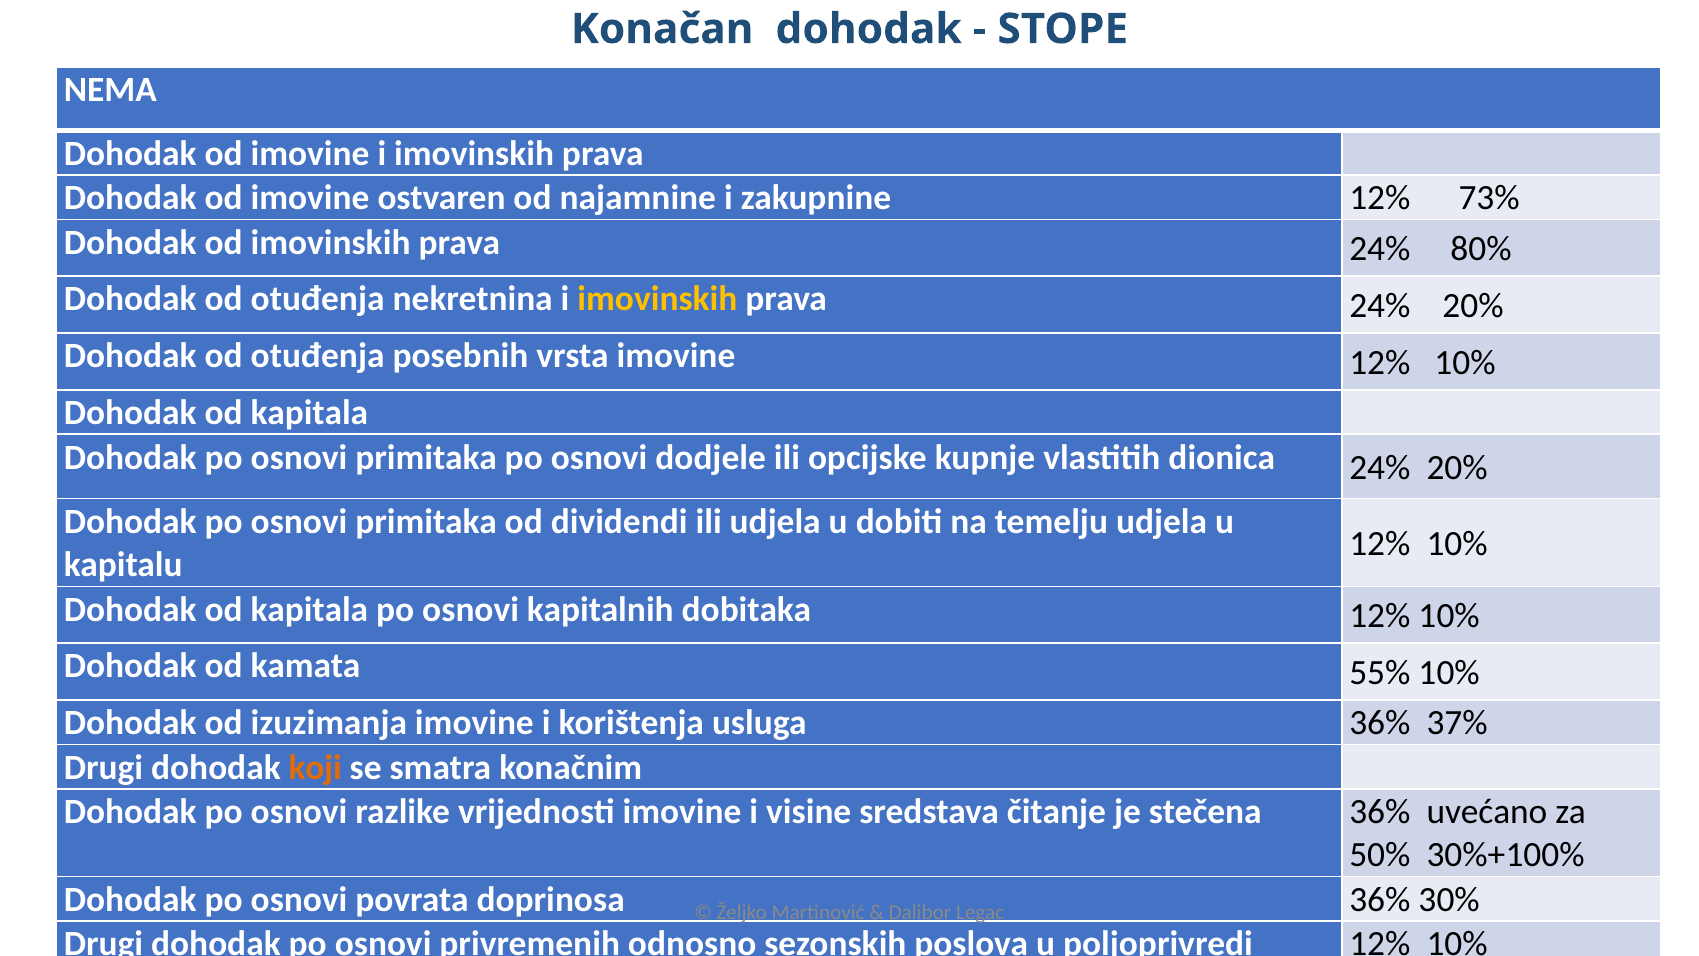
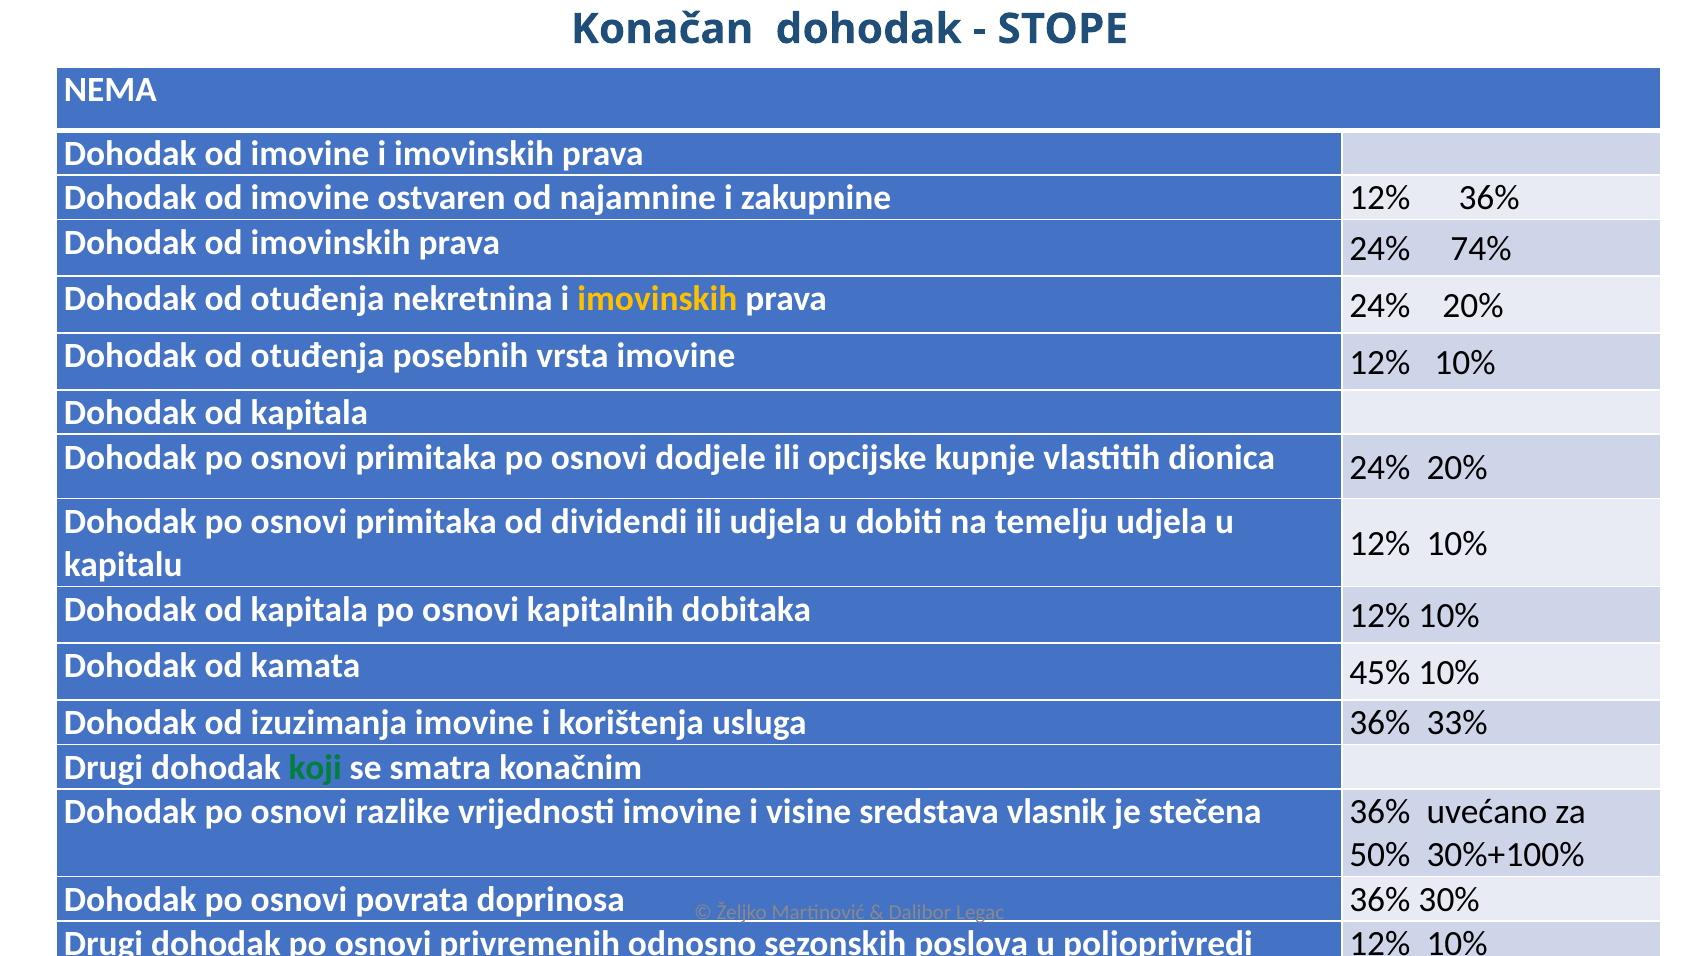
12% 73%: 73% -> 36% (1489, 198)
80%: 80% -> 74% (1481, 249)
55%: 55% -> 45% (1380, 672)
37%: 37% -> 33% (1457, 723)
koji colour: orange -> green (315, 767)
čitanje: čitanje -> vlasnik (1057, 812)
